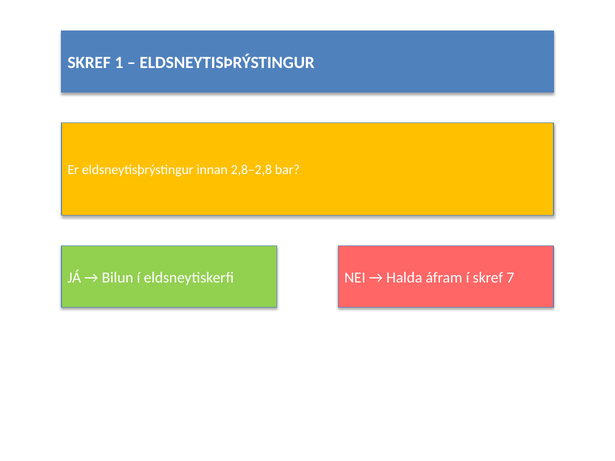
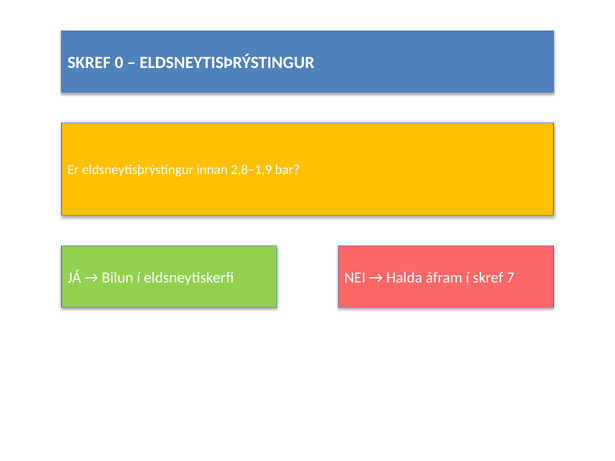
1: 1 -> 0 (119, 63)
2,8–2,8: 2,8–2,8 -> 2,8–1,9 (251, 170)
